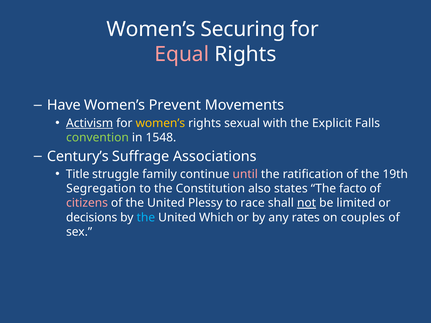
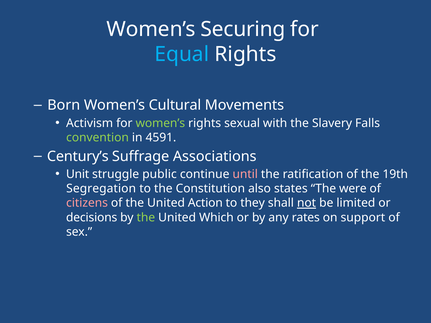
Equal colour: pink -> light blue (182, 54)
Have: Have -> Born (64, 105)
Prevent: Prevent -> Cultural (175, 105)
Activism underline: present -> none (90, 123)
women’s colour: yellow -> light green (160, 123)
Explicit: Explicit -> Slavery (332, 123)
1548: 1548 -> 4591 (161, 138)
Title: Title -> Unit (78, 174)
family: family -> public (160, 174)
facto: facto -> were (353, 189)
Plessy: Plessy -> Action (205, 203)
race: race -> they (253, 203)
the colour: light blue -> light green (146, 218)
couples: couples -> support (363, 218)
